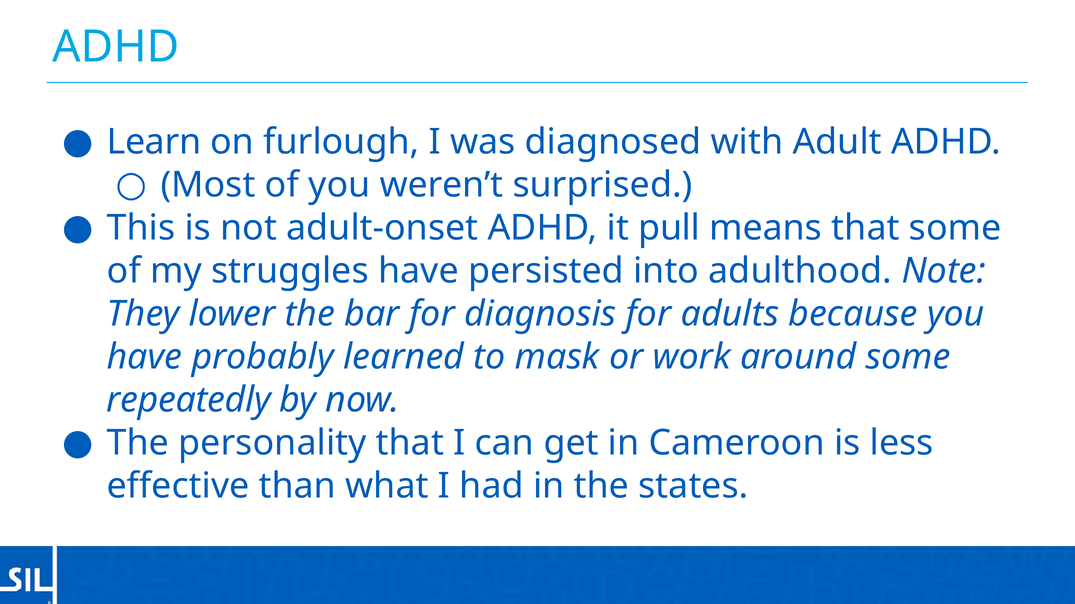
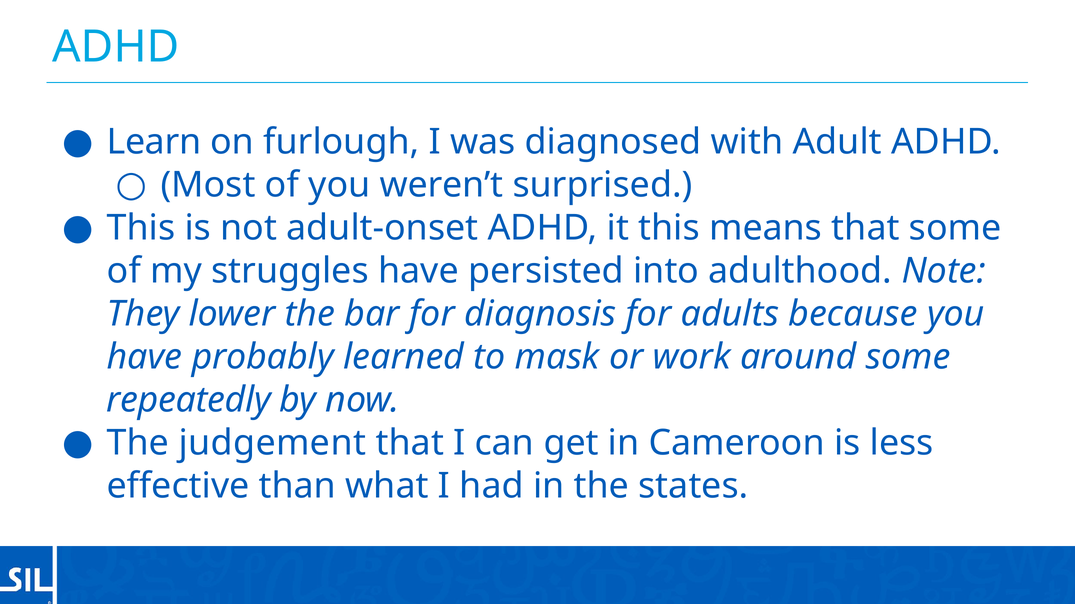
it pull: pull -> this (669, 228)
personality: personality -> judgement (272, 443)
